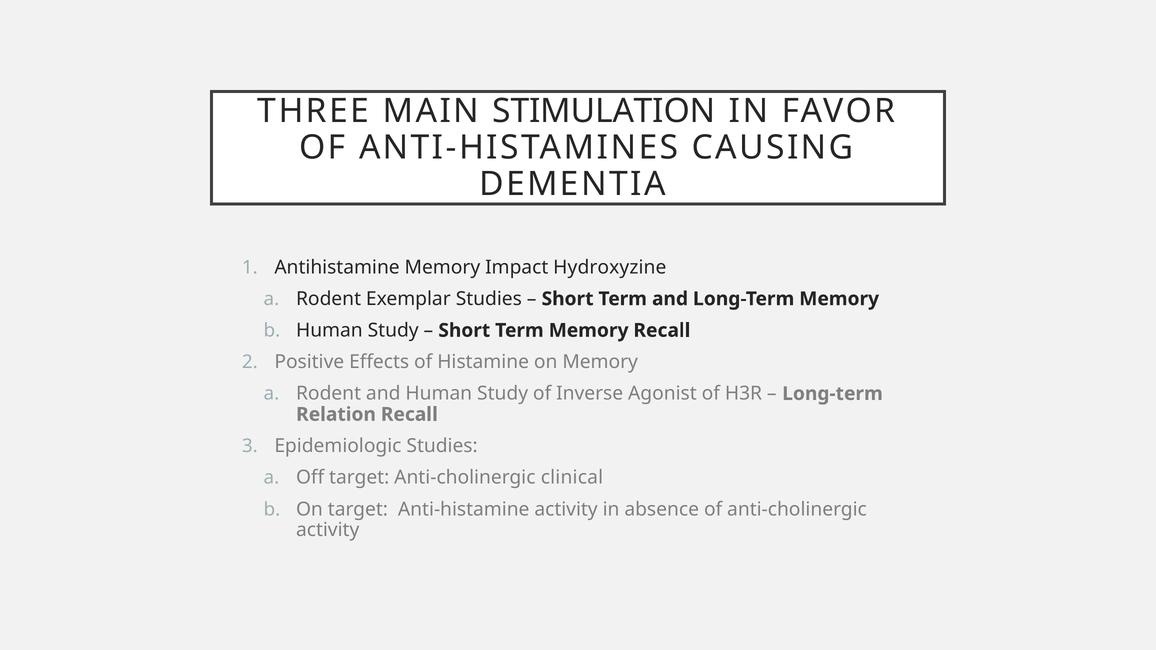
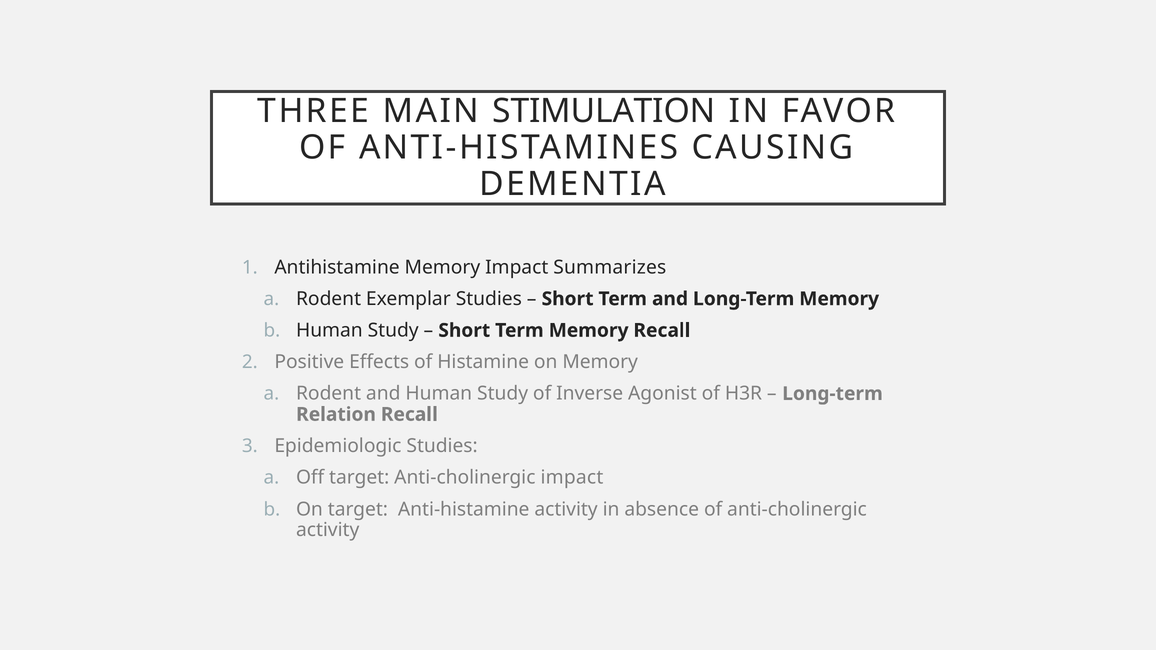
Hydroxyzine: Hydroxyzine -> Summarizes (610, 267)
Anti-cholinergic clinical: clinical -> impact (572, 478)
